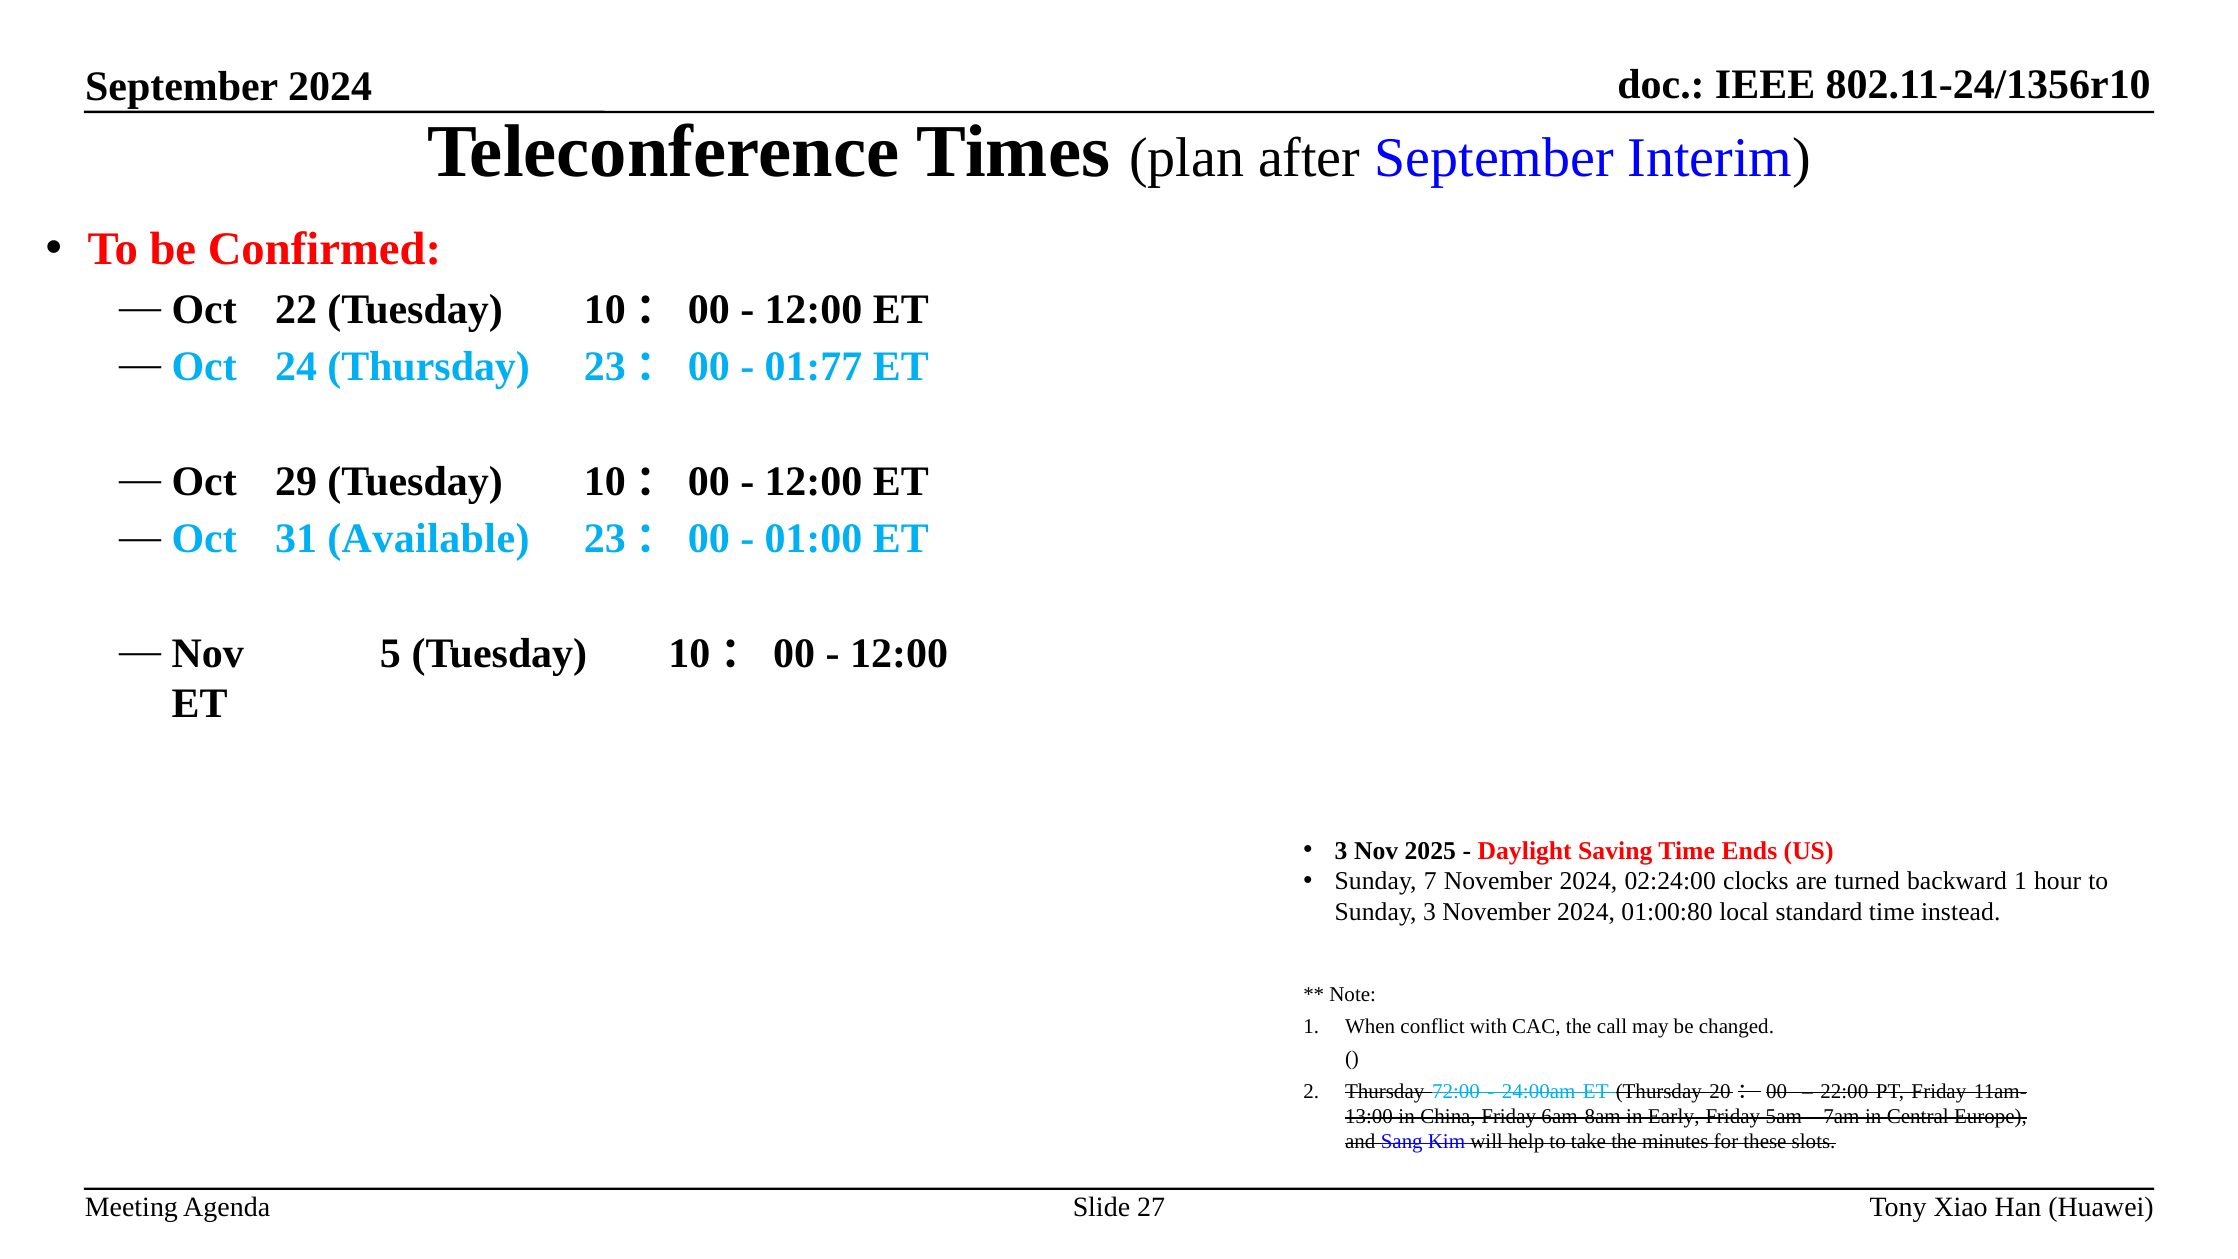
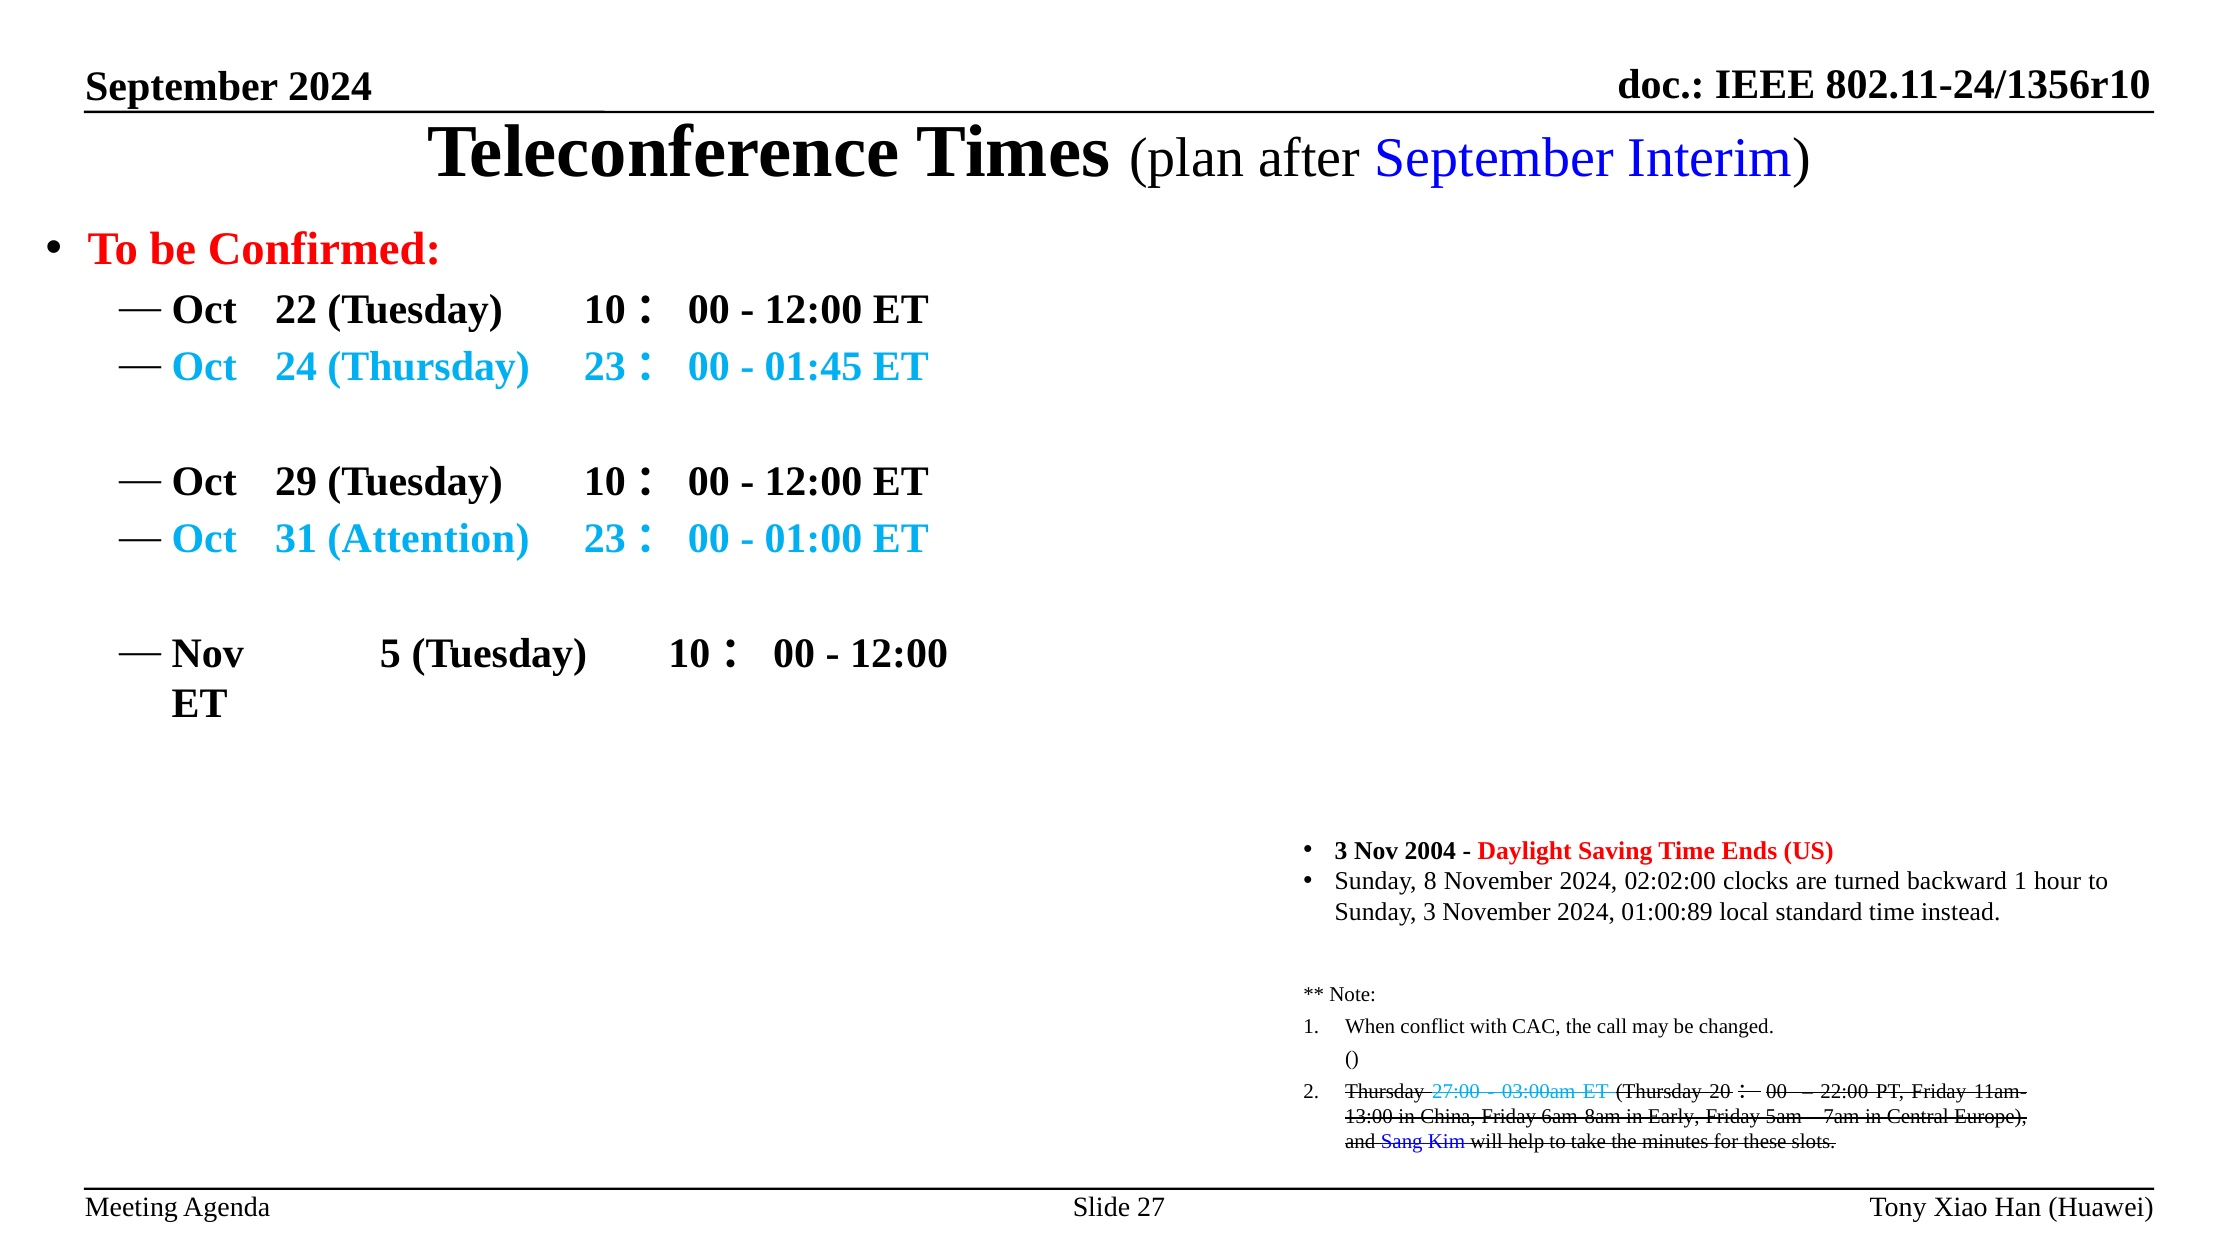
01:77: 01:77 -> 01:45 (813, 367)
Available: Available -> Attention (428, 539)
2025: 2025 -> 2004 (1430, 851)
7: 7 -> 8 (1430, 881)
02:24:00: 02:24:00 -> 02:02:00 (1670, 881)
01:00:80: 01:00:80 -> 01:00:89 (1667, 912)
72:00: 72:00 -> 27:00 (1456, 1091)
24:00am: 24:00am -> 03:00am (1539, 1091)
